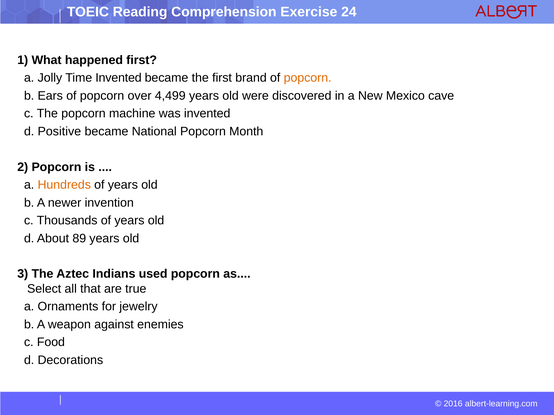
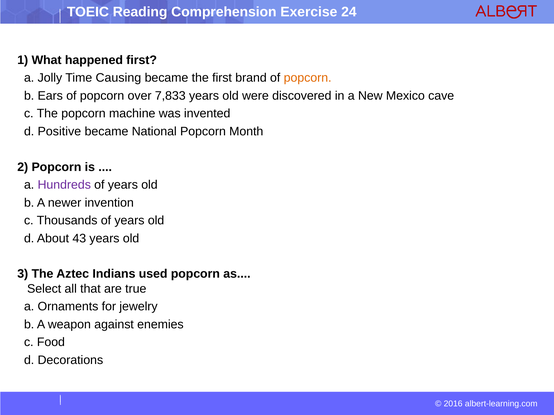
Time Invented: Invented -> Causing (118, 78)
4,499: 4,499 -> 7,833 (170, 96)
Hundreds colour: orange -> purple (64, 185)
89: 89 -> 43 (79, 239)
